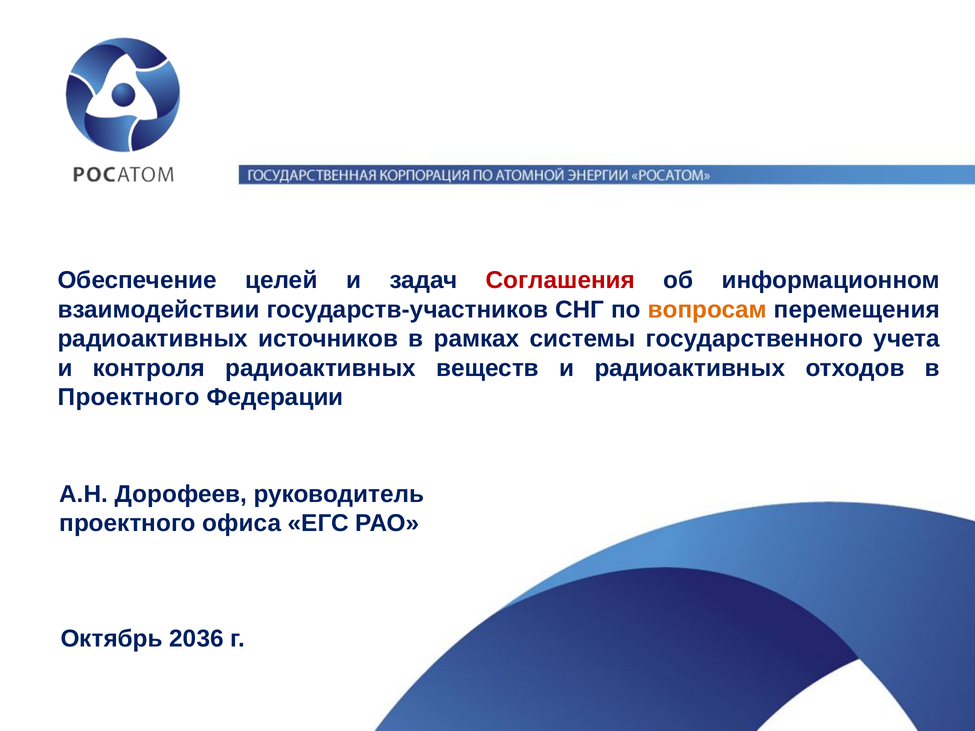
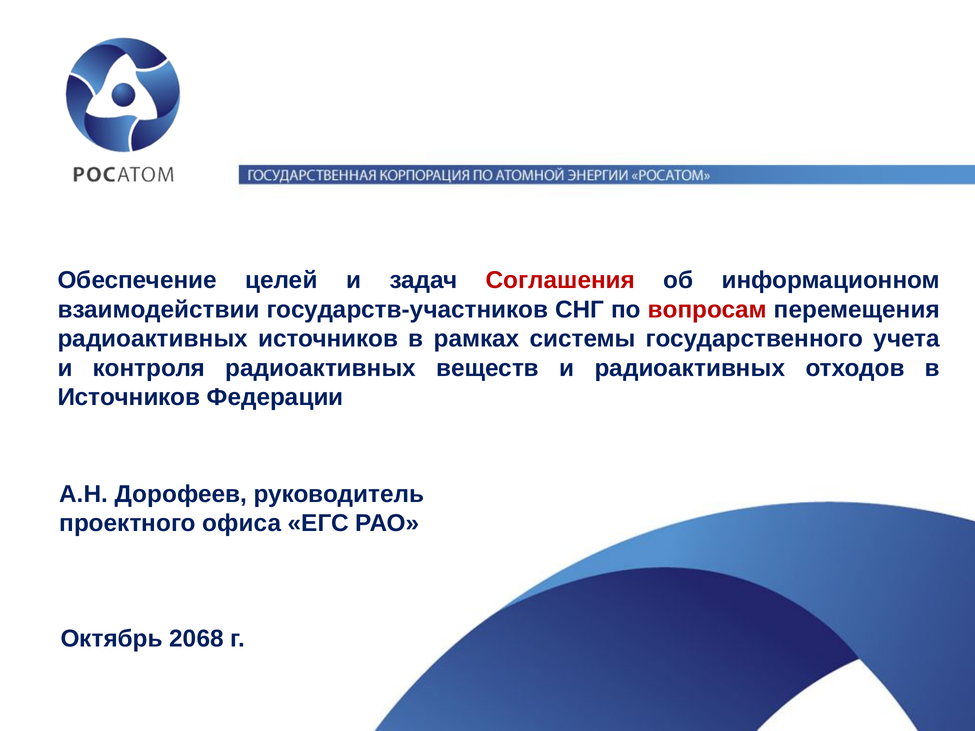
вопросам colour: orange -> red (707, 310)
Проектного: Проектного -> Источников (129, 397)
2036: 2036 -> 2068 (197, 639)
